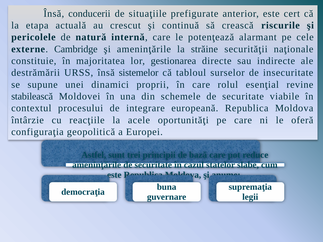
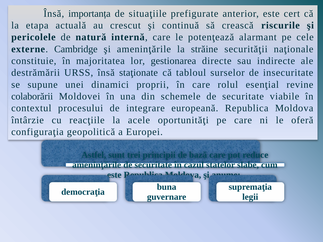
conducerii: conducerii -> importanța (89, 14)
sistemelor: sistemelor -> staţionate (139, 73)
stabilească: stabilească -> colaborării (32, 96)
